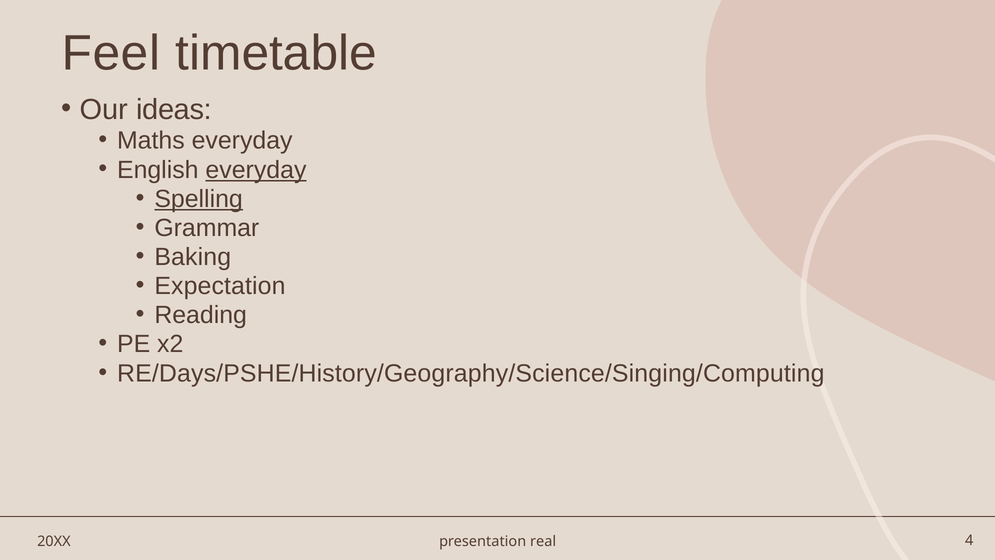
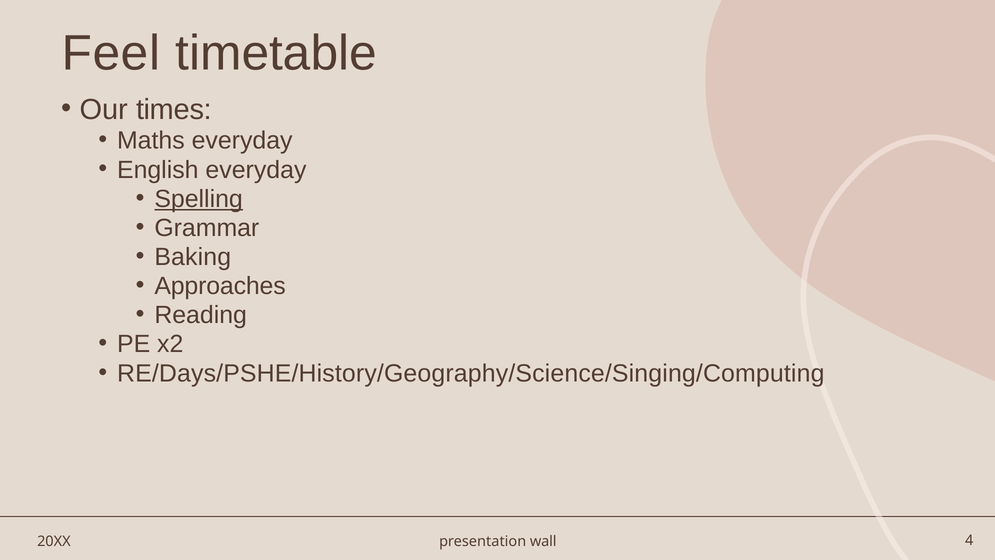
ideas: ideas -> times (174, 109)
everyday underline: present -> none (256, 170)
Expectation: Expectation -> Approaches (220, 286)
real: real -> wall (543, 541)
